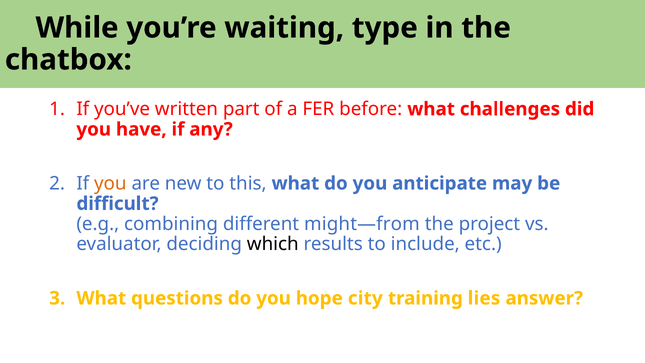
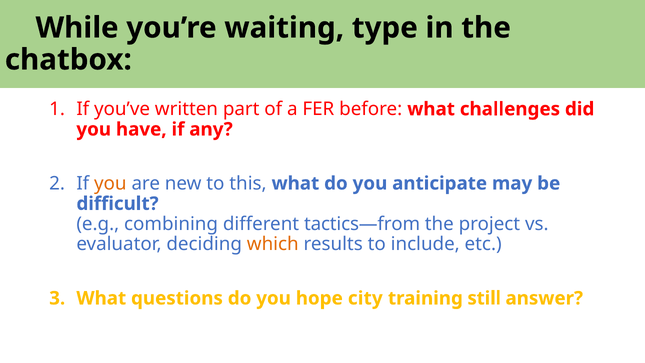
might—from: might—from -> tactics—from (362, 224)
which colour: black -> orange (273, 244)
lies: lies -> still (484, 298)
